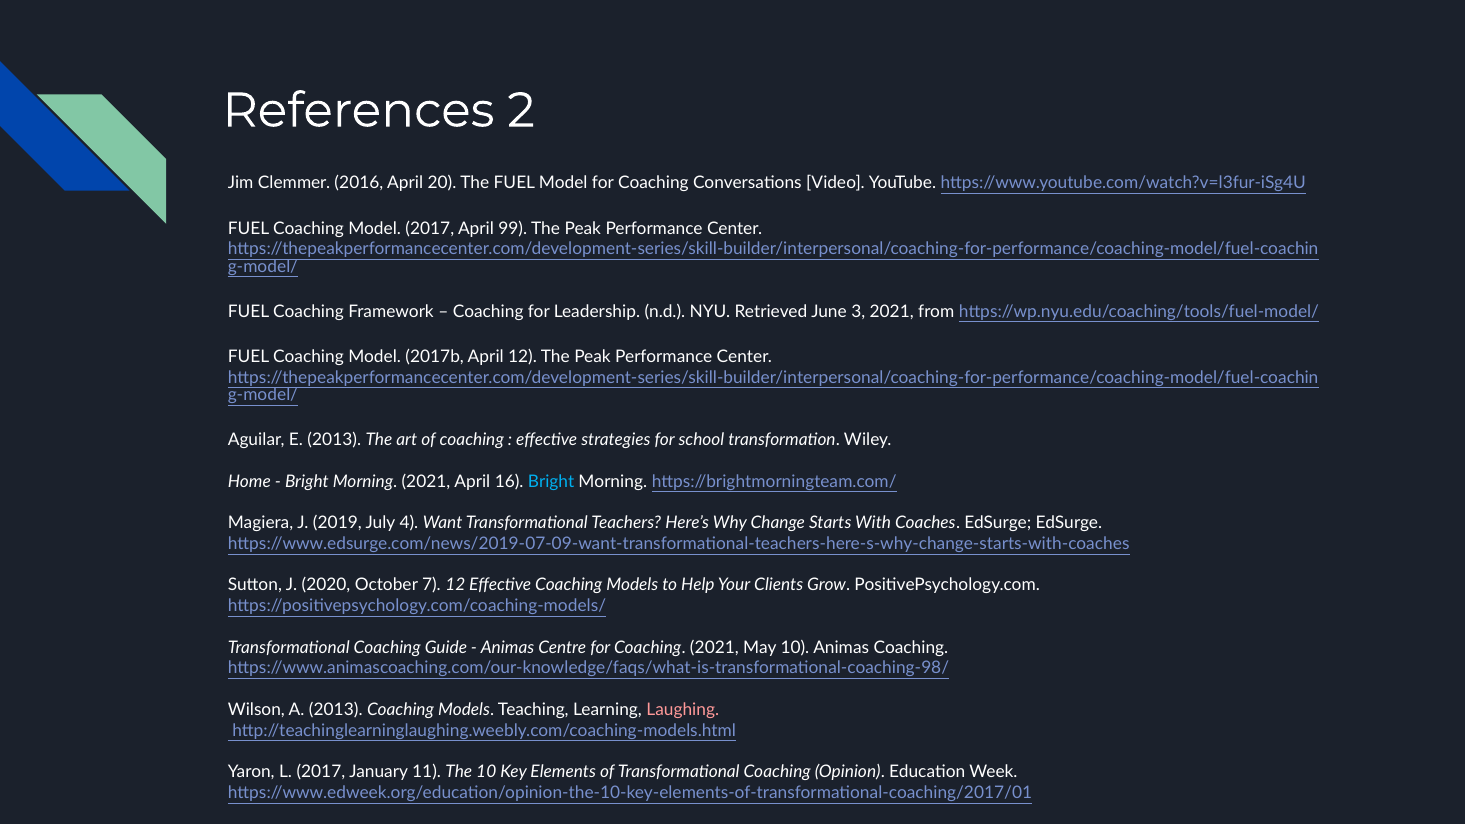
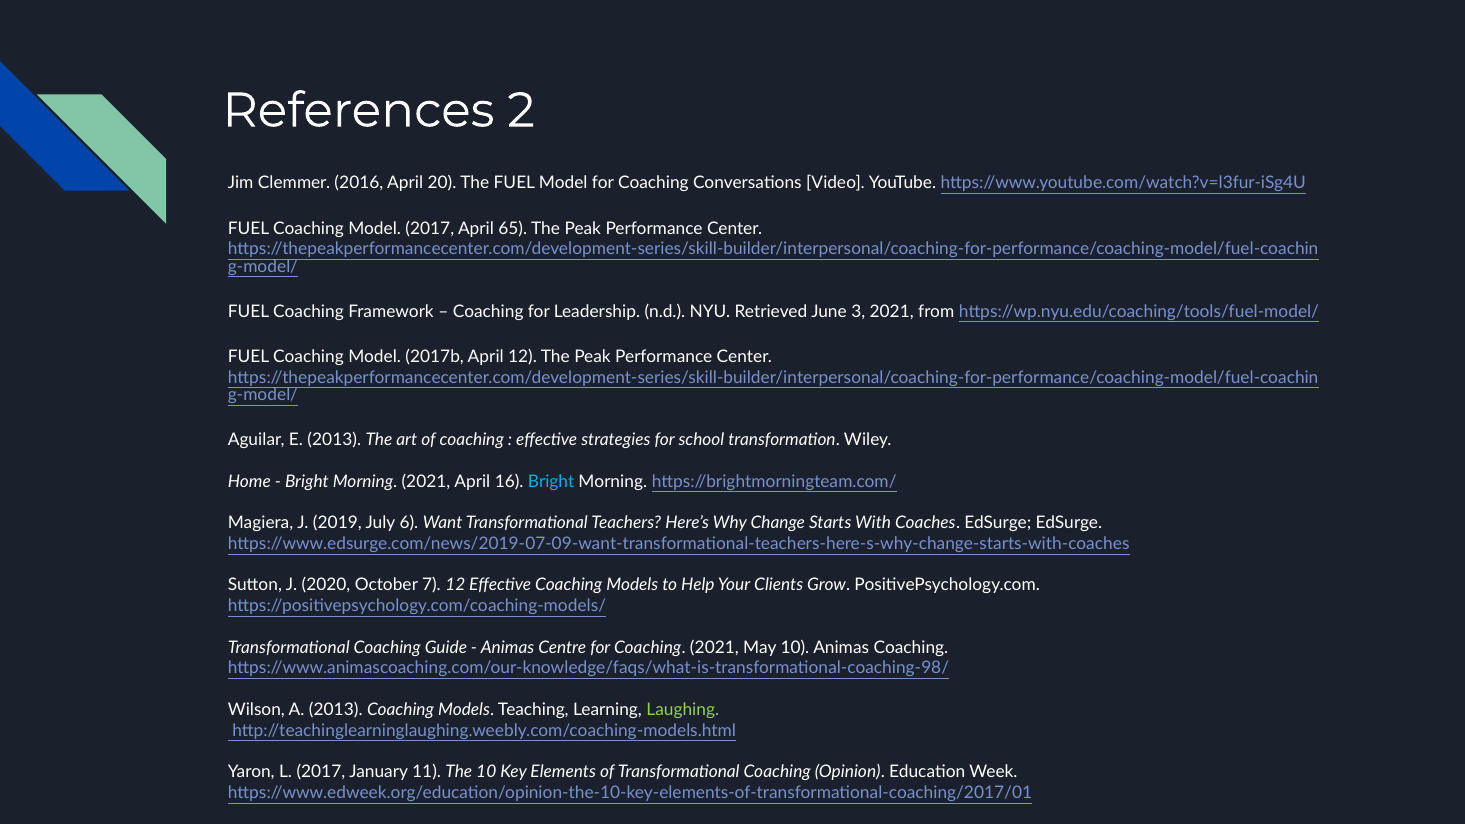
99: 99 -> 65 (513, 228)
4: 4 -> 6 (409, 523)
Laughing colour: pink -> light green (683, 710)
